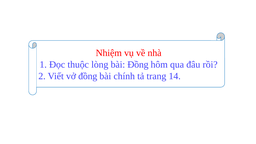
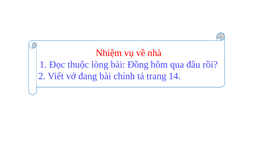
vở đồng: đồng -> đang (88, 76)
